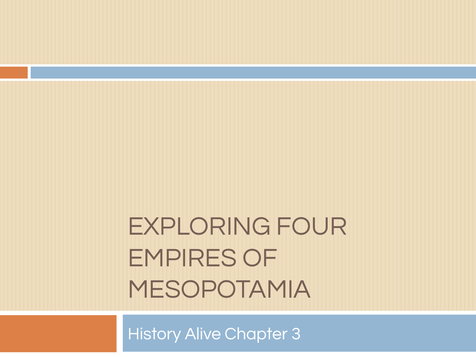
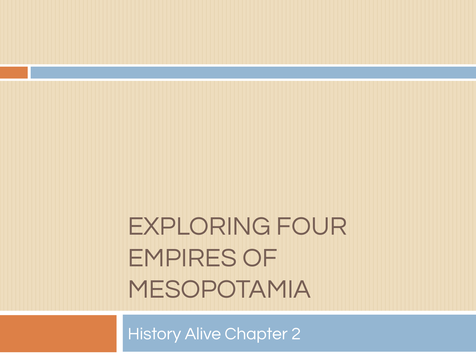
3: 3 -> 2 (296, 334)
